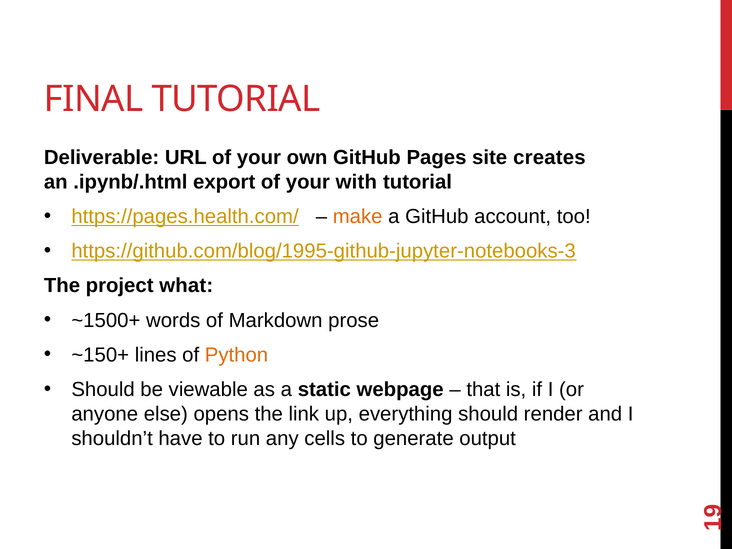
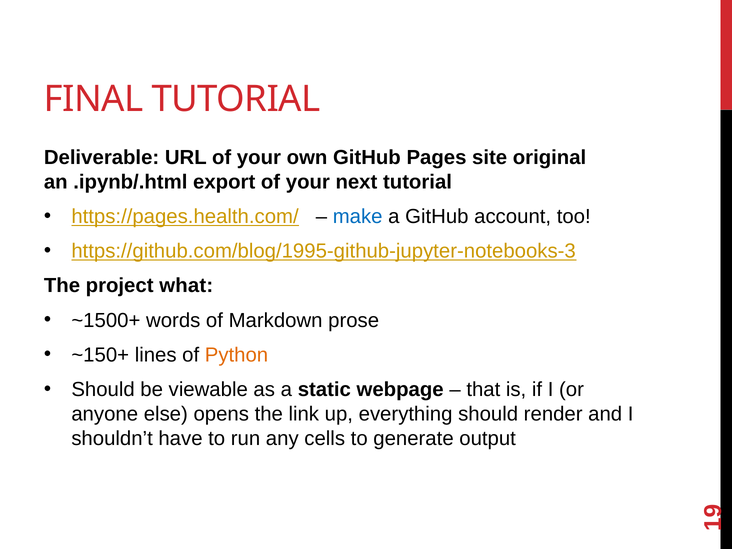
creates: creates -> original (550, 158)
with: with -> next (356, 182)
make colour: orange -> blue (358, 217)
